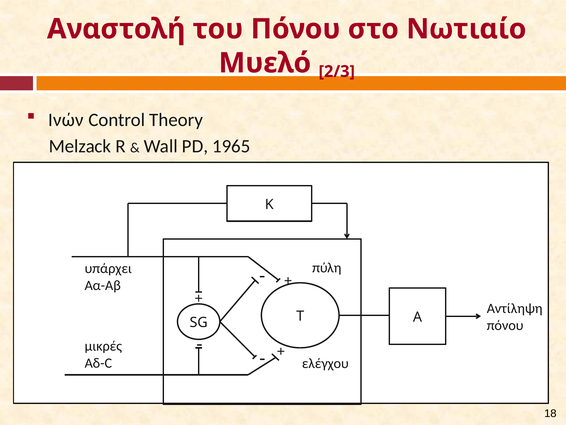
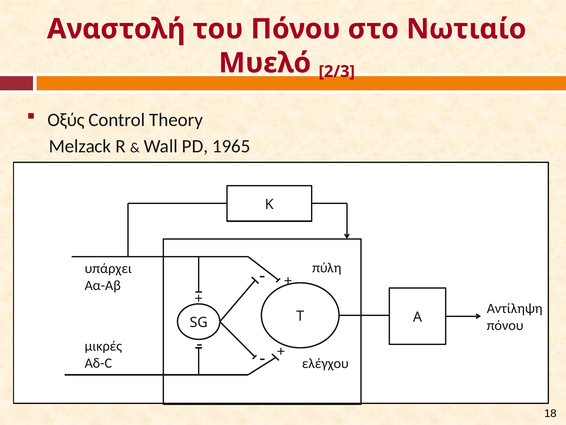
Ινών: Ινών -> Οξύς (66, 120)
